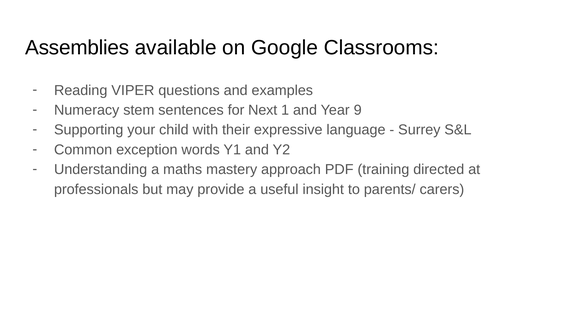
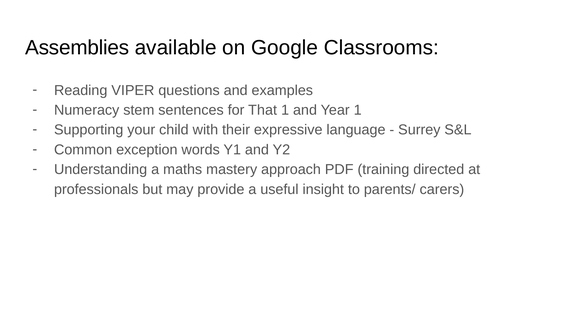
Next: Next -> That (263, 110)
Year 9: 9 -> 1 (358, 110)
